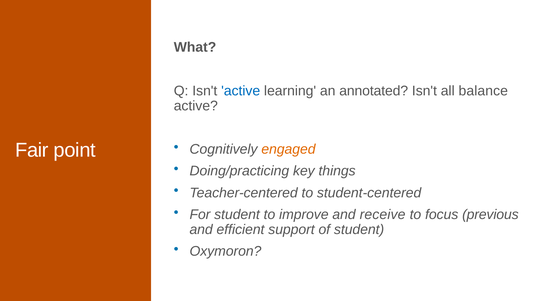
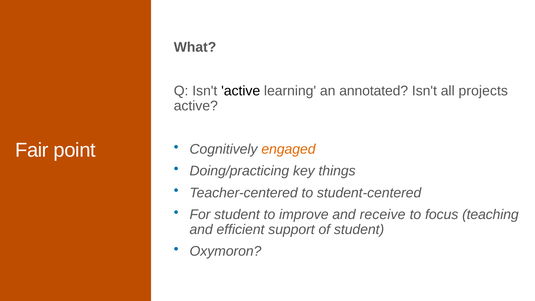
active colour: blue -> black (241, 91)
balance: balance -> projects (483, 91)
previous: previous -> teaching (490, 214)
